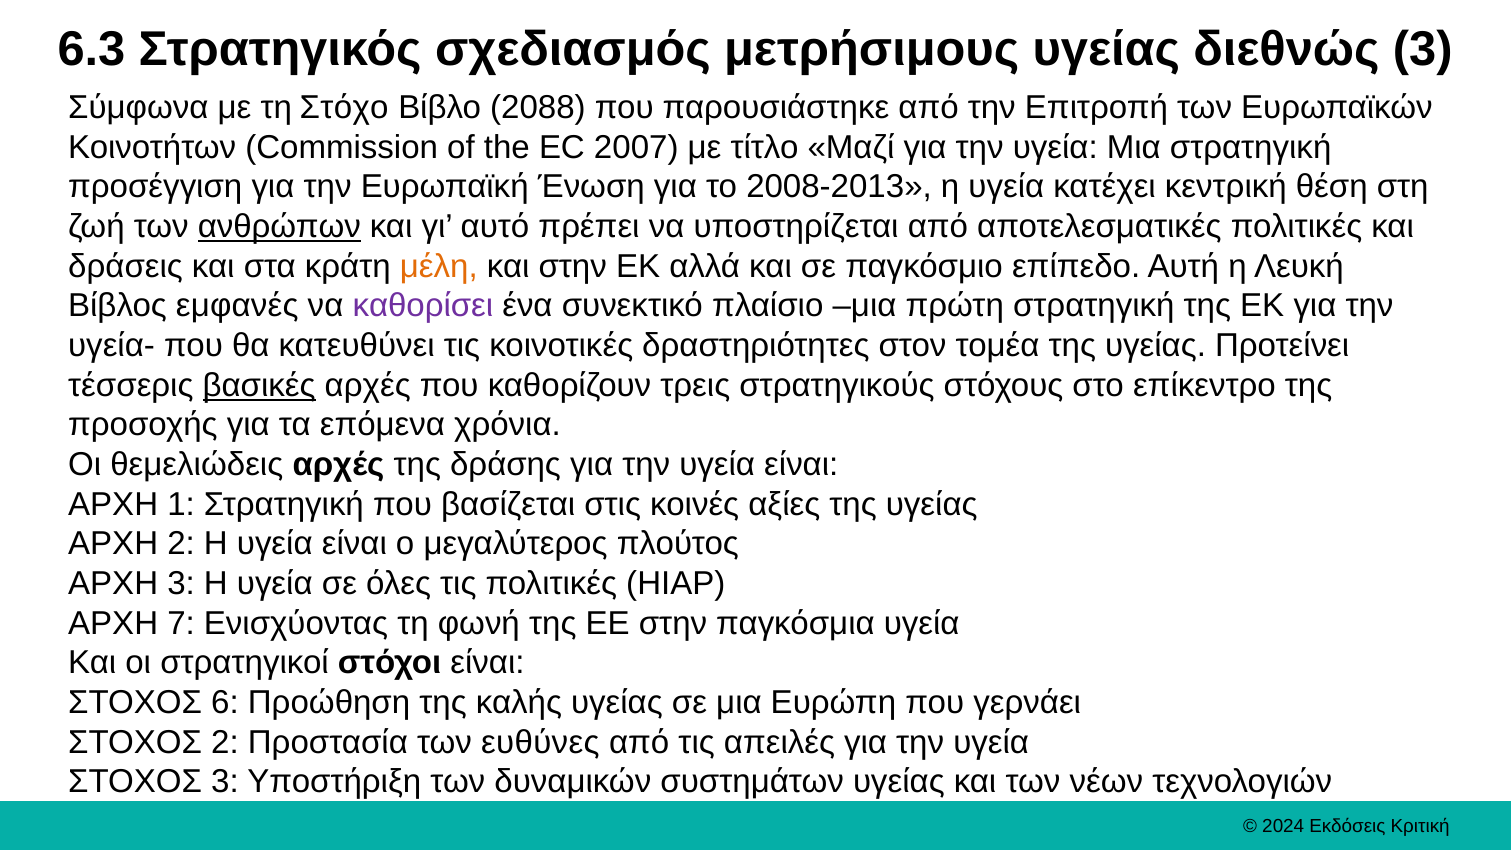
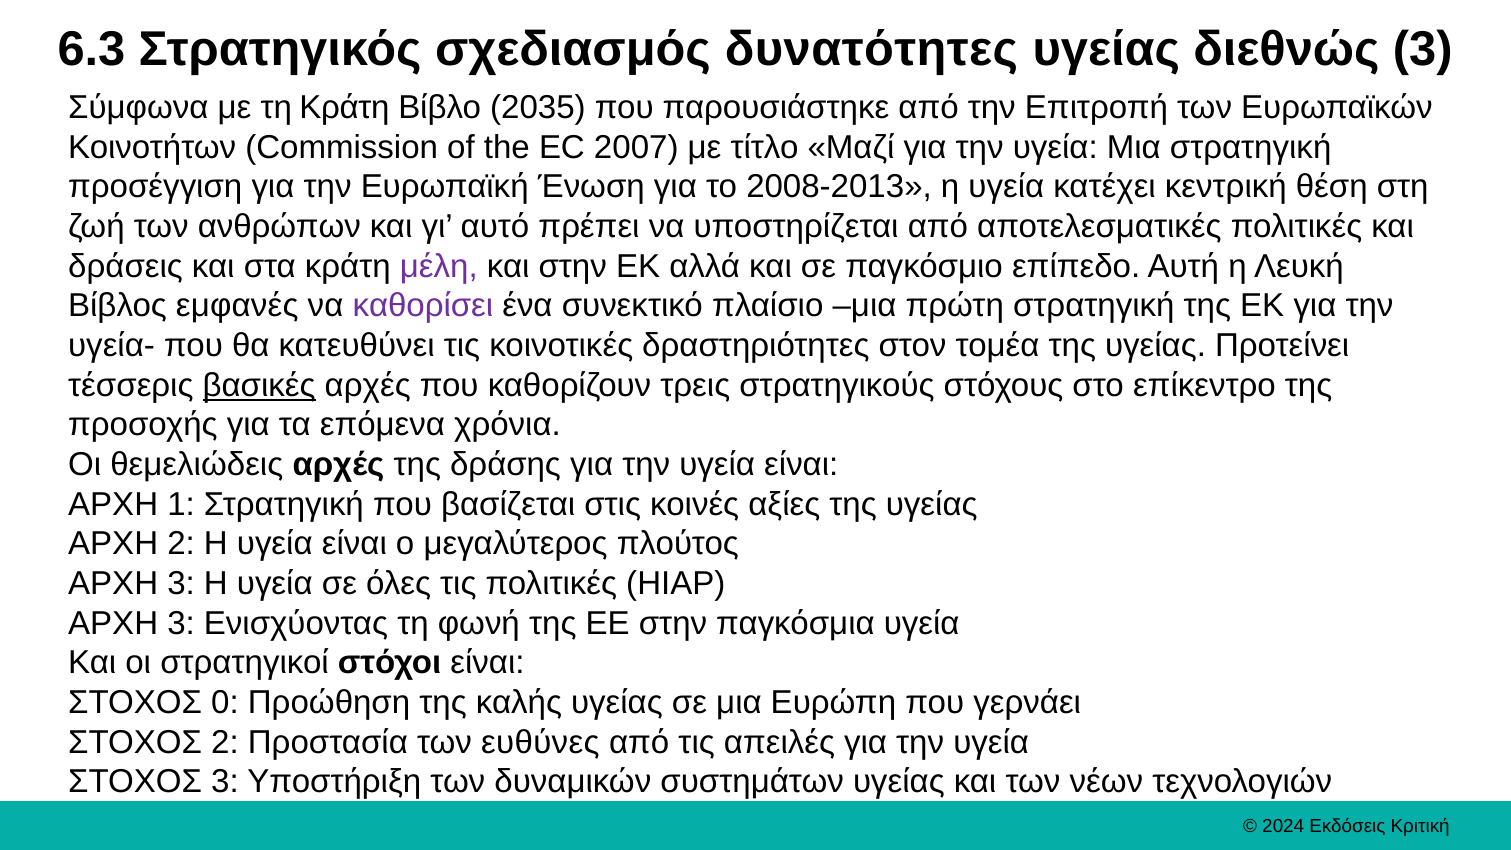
μετρήσιμους: μετρήσιμους -> δυνατότητες (871, 50)
τη Στόχο: Στόχο -> Κράτη (344, 108)
2088: 2088 -> 2035 (538, 108)
ανθρώπων underline: present -> none (279, 227)
μέλη colour: orange -> purple (439, 266)
7: 7 -> 3 (181, 623)
6: 6 -> 0 (225, 703)
